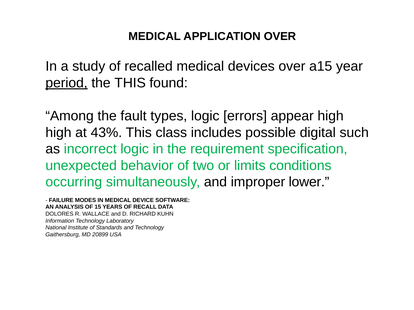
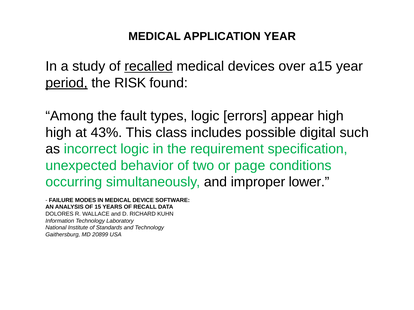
APPLICATION OVER: OVER -> YEAR (280, 37)
recalled underline: none -> present (149, 66)
the THIS: THIS -> RISK (130, 83)
limits: limits -> page (250, 166)
